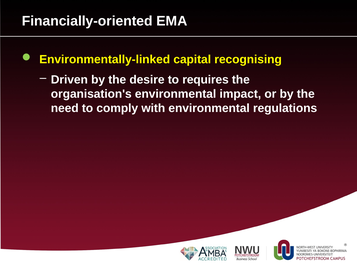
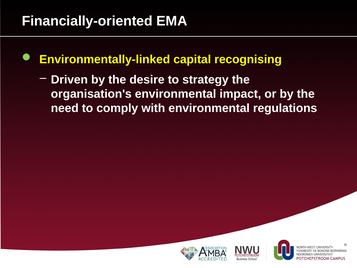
requires: requires -> strategy (205, 80)
